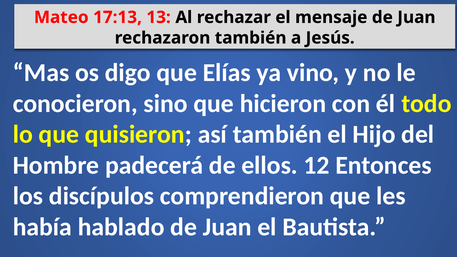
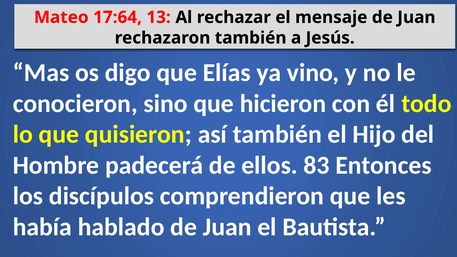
17:13: 17:13 -> 17:64 (118, 17)
12: 12 -> 83 (317, 165)
